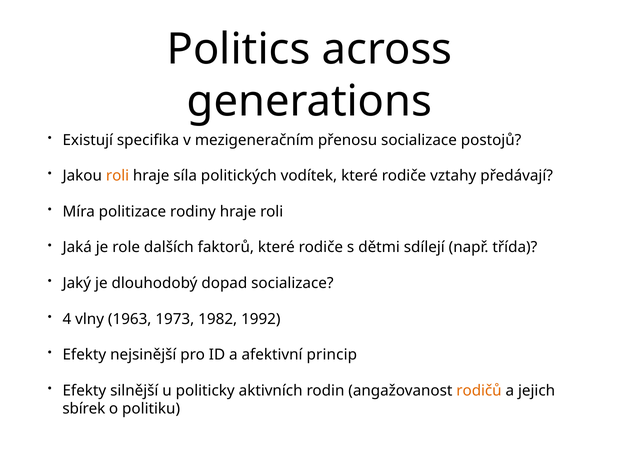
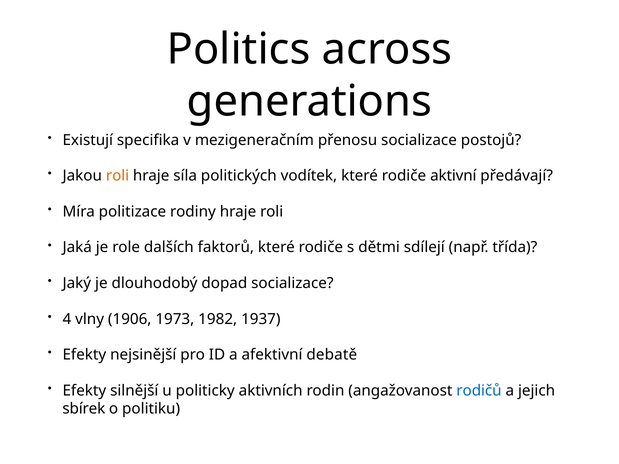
vztahy: vztahy -> aktivní (453, 176)
1963: 1963 -> 1906 (130, 319)
1992: 1992 -> 1937 (261, 319)
princip: princip -> debatě (332, 355)
rodičů colour: orange -> blue (479, 391)
